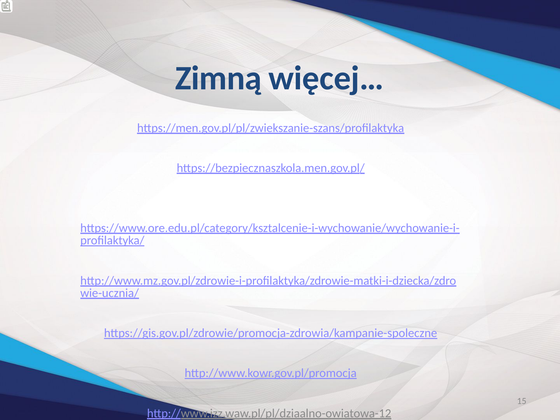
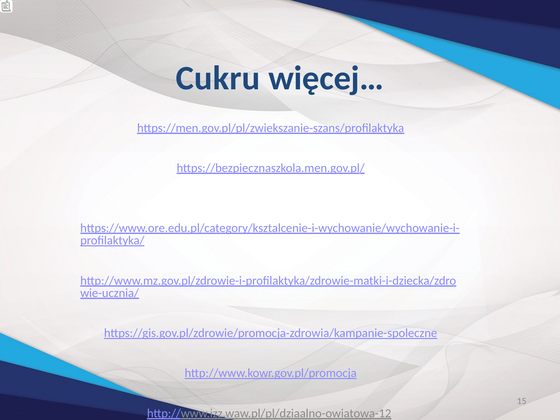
Zimną: Zimną -> Cukru (218, 78)
